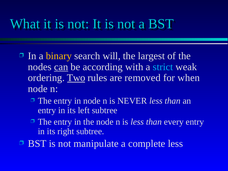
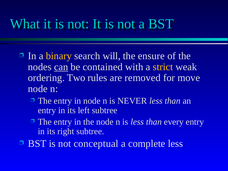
largest: largest -> ensure (151, 56)
according: according -> contained (103, 67)
strict colour: light blue -> yellow (163, 67)
Two underline: present -> none (76, 78)
when: when -> move (189, 78)
manipulate: manipulate -> conceptual (96, 144)
